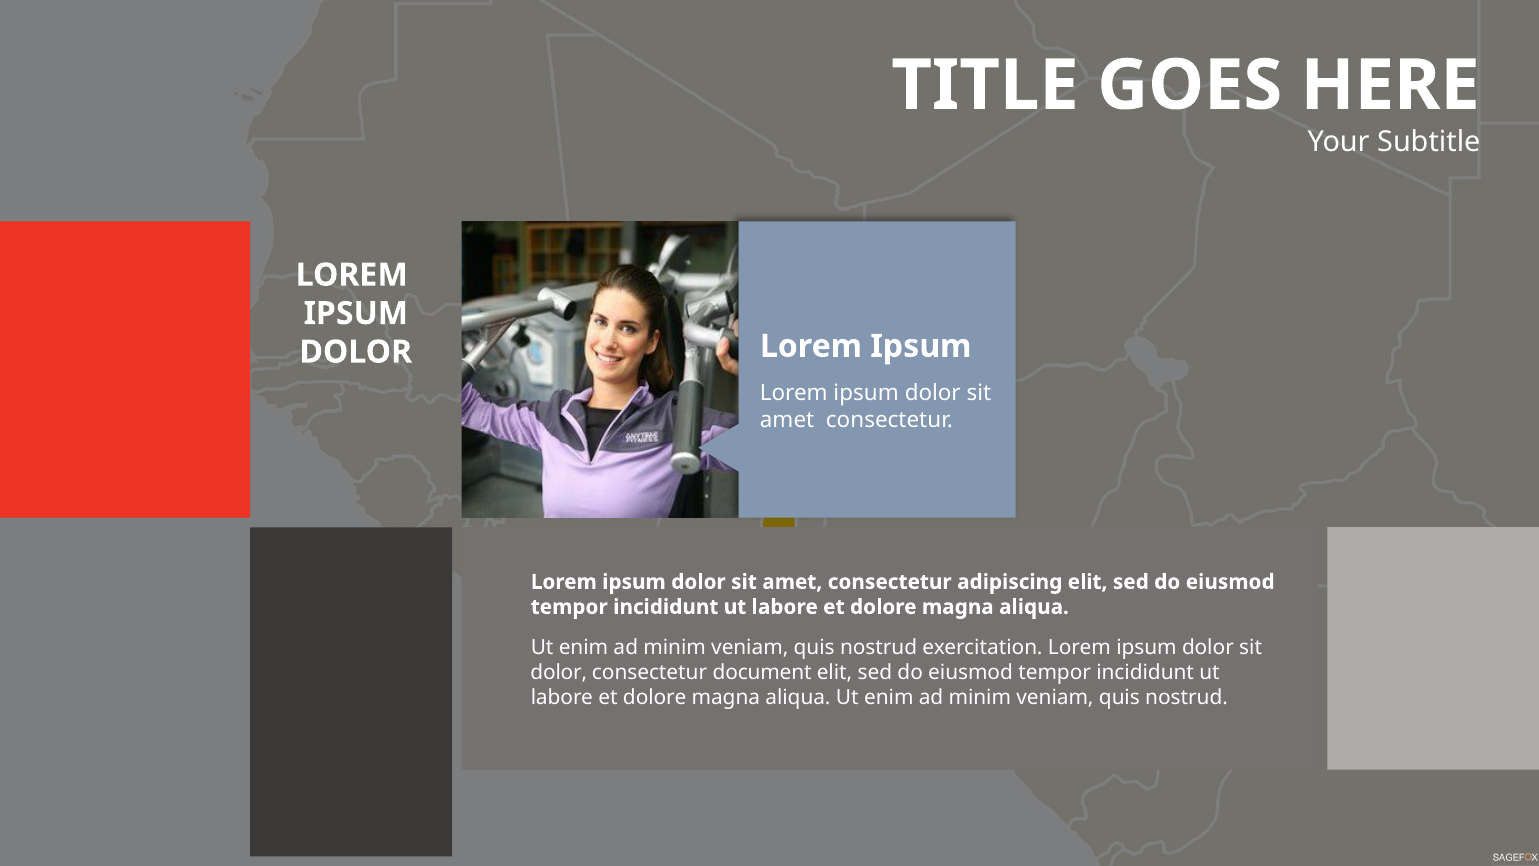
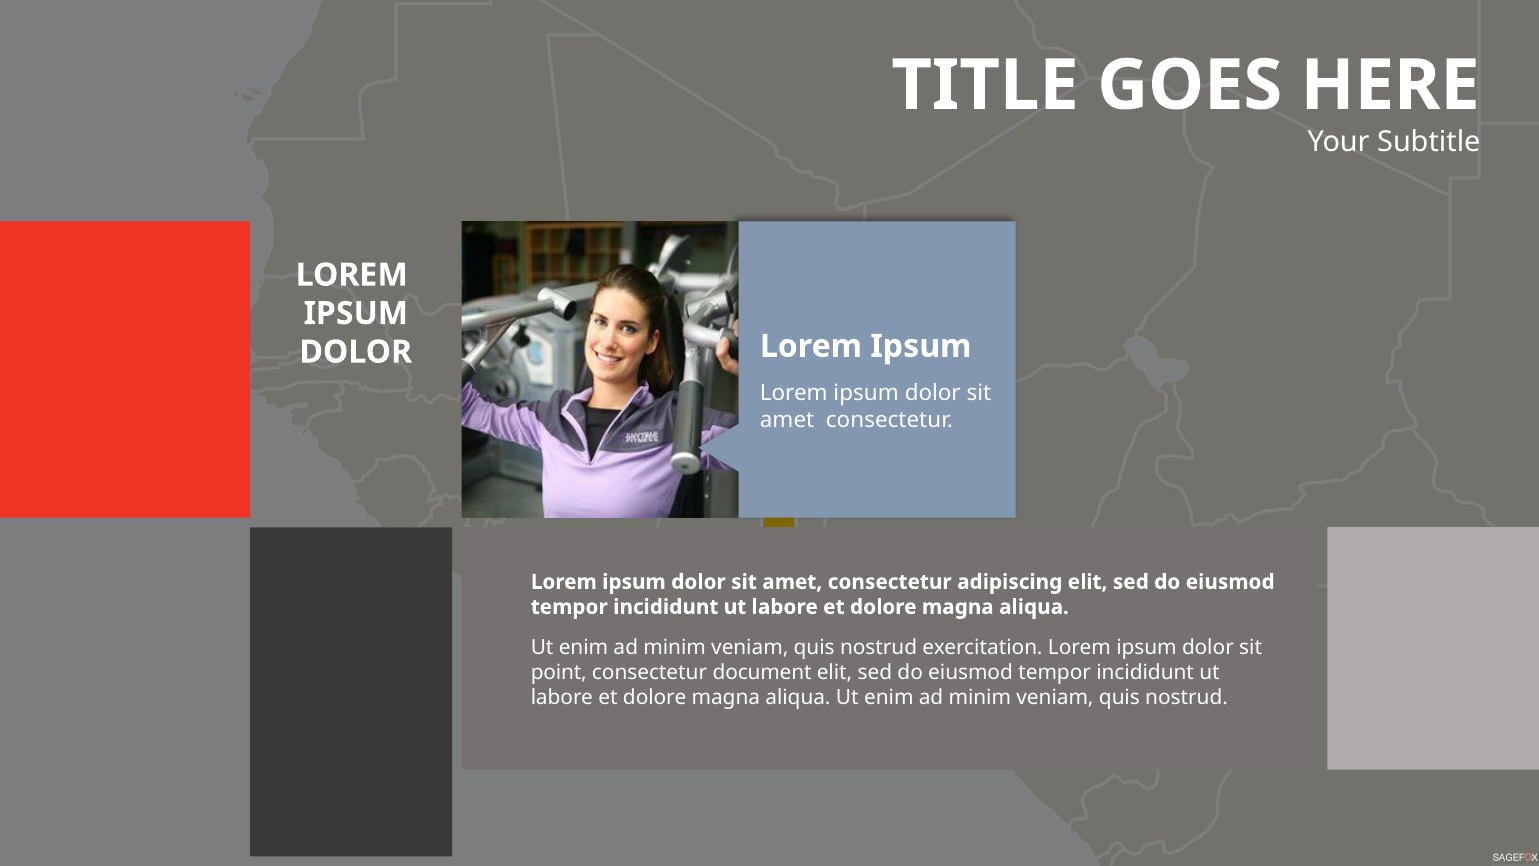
dolor: dolor -> point (559, 672)
